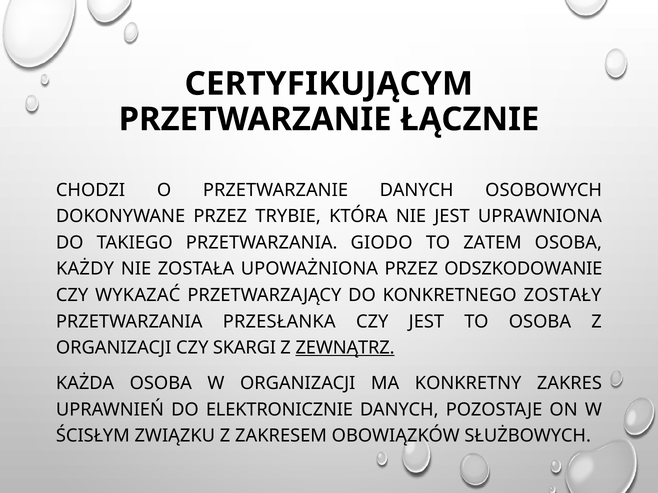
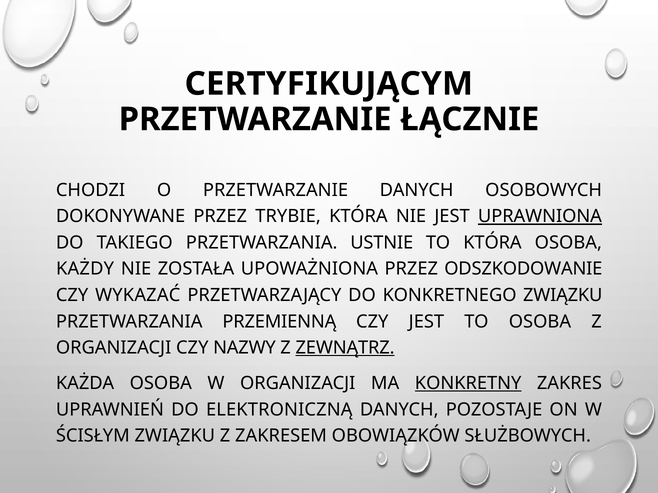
UPRAWNIONA underline: none -> present (540, 217)
GIODO: GIODO -> USTNIE (382, 243)
TO ZATEM: ZATEM -> KTÓRA (492, 243)
KONKRETNEGO ZOSTAŁY: ZOSTAŁY -> ZWIĄZKU (563, 296)
PRZESŁANKA: PRZESŁANKA -> PRZEMIENNĄ (279, 322)
SKARGI: SKARGI -> NAZWY (244, 348)
KONKRETNY underline: none -> present (468, 384)
ELEKTRONICZNIE: ELEKTRONICZNIE -> ELEKTRONICZNĄ (279, 410)
